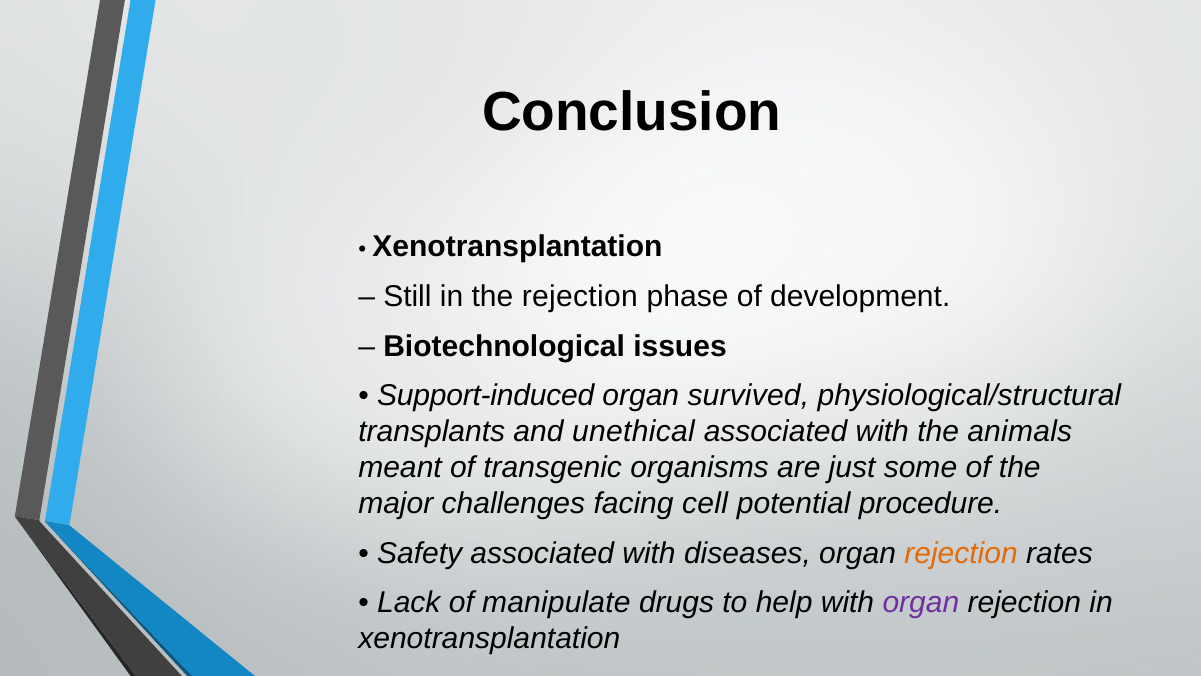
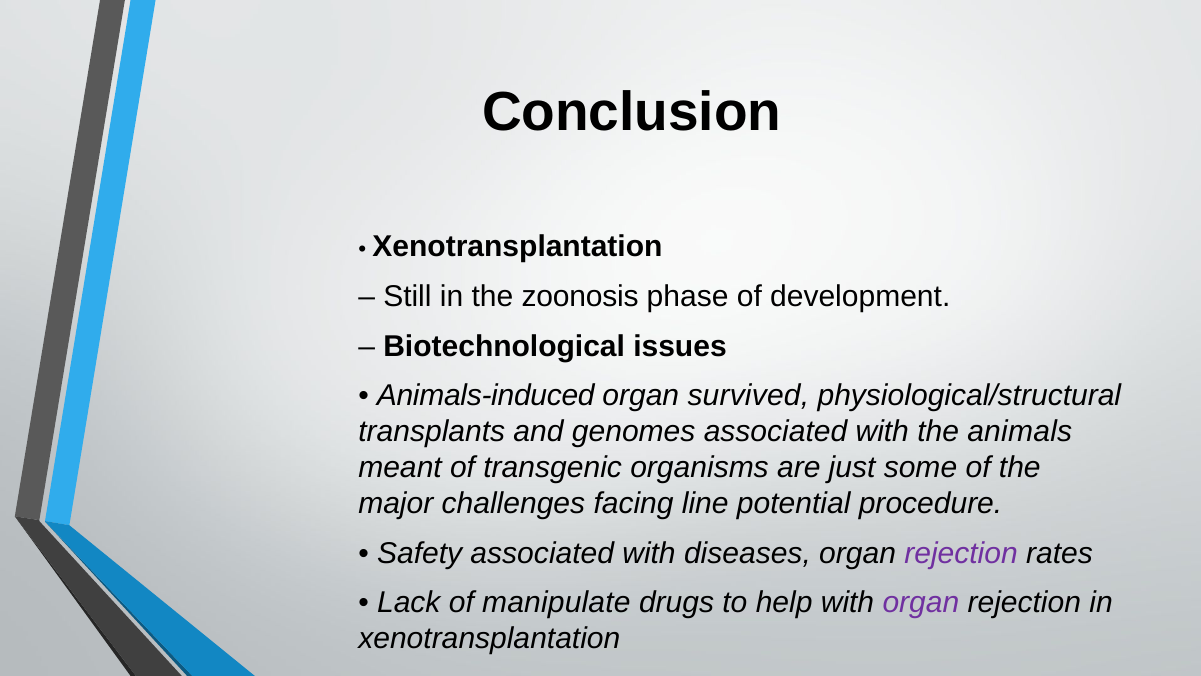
the rejection: rejection -> zoonosis (580, 296)
Support-induced: Support-induced -> Animals-induced (486, 395)
unethical: unethical -> genomes (634, 431)
cell: cell -> line (705, 504)
rejection colour: orange -> purple (961, 553)
